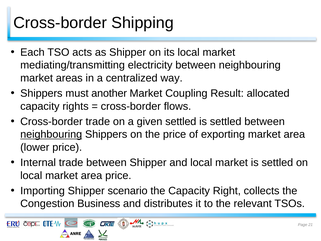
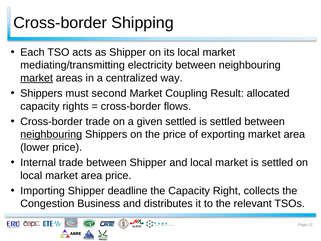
market underline: none -> present (37, 78)
another: another -> second (109, 93)
scenario: scenario -> deadline (128, 191)
